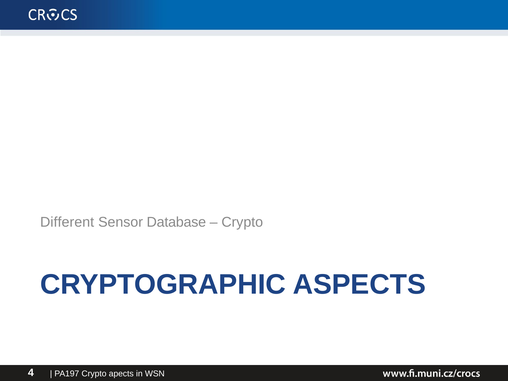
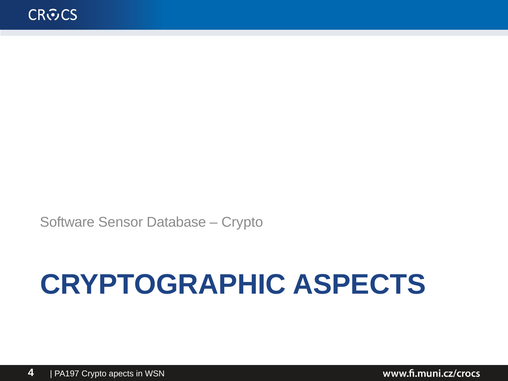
Different: Different -> Software (67, 222)
